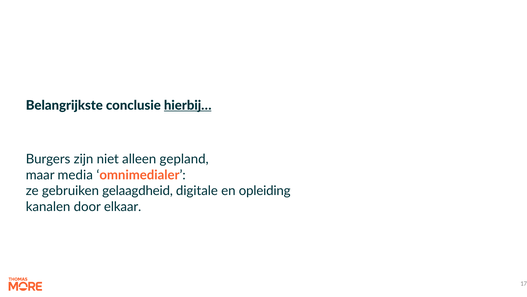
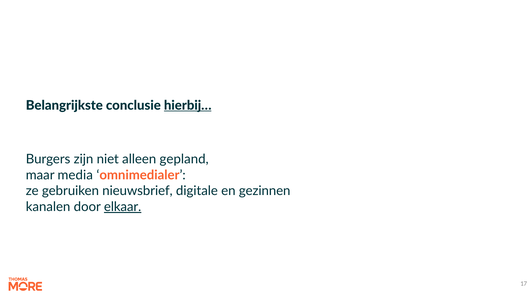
gelaagdheid: gelaagdheid -> nieuwsbrief (137, 191)
opleiding: opleiding -> gezinnen (265, 191)
elkaar underline: none -> present (123, 206)
